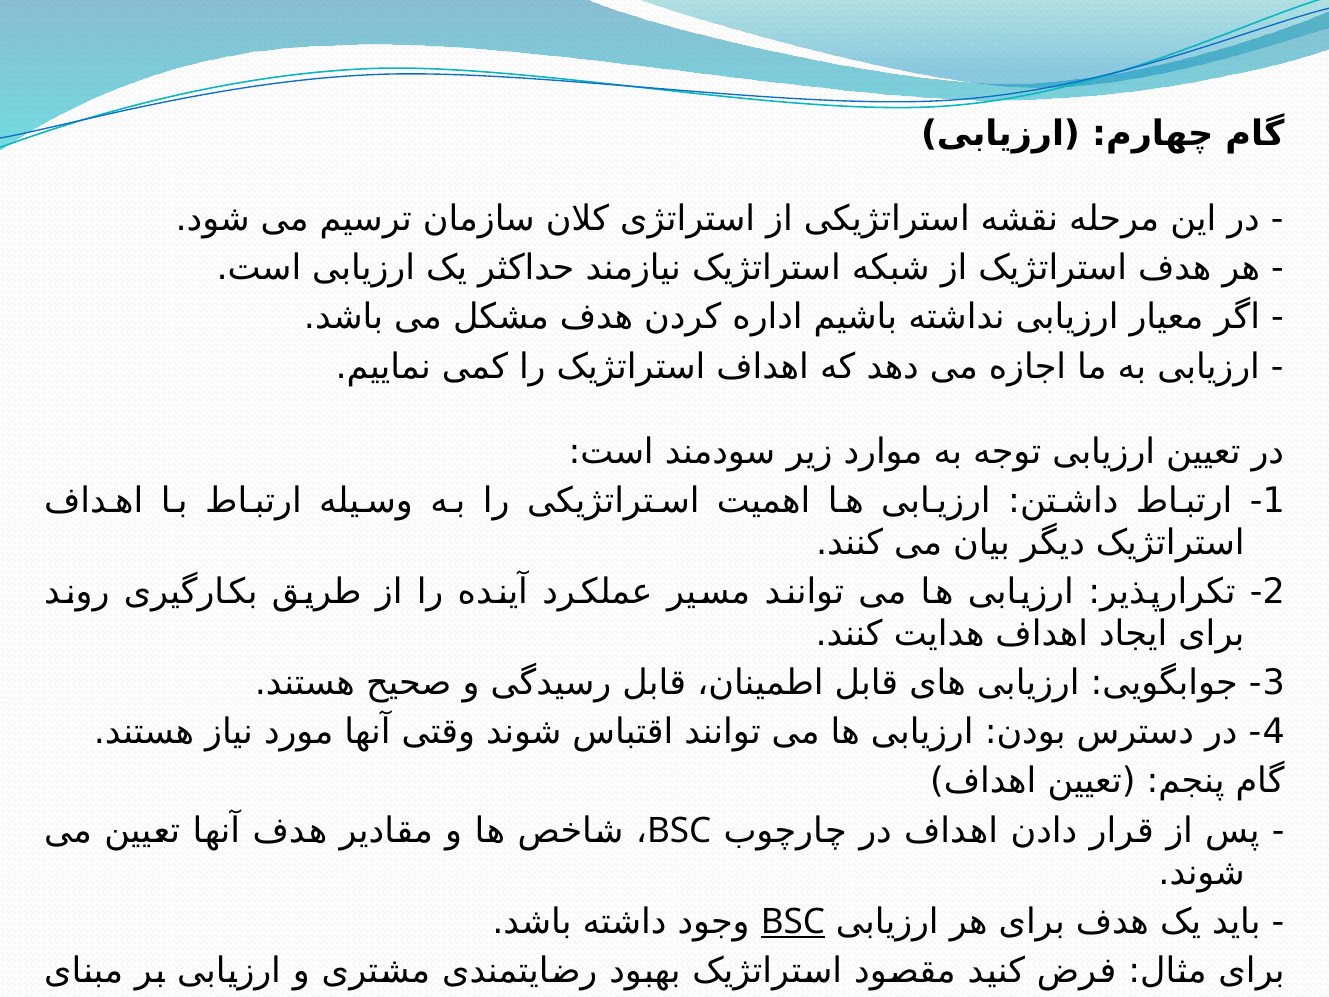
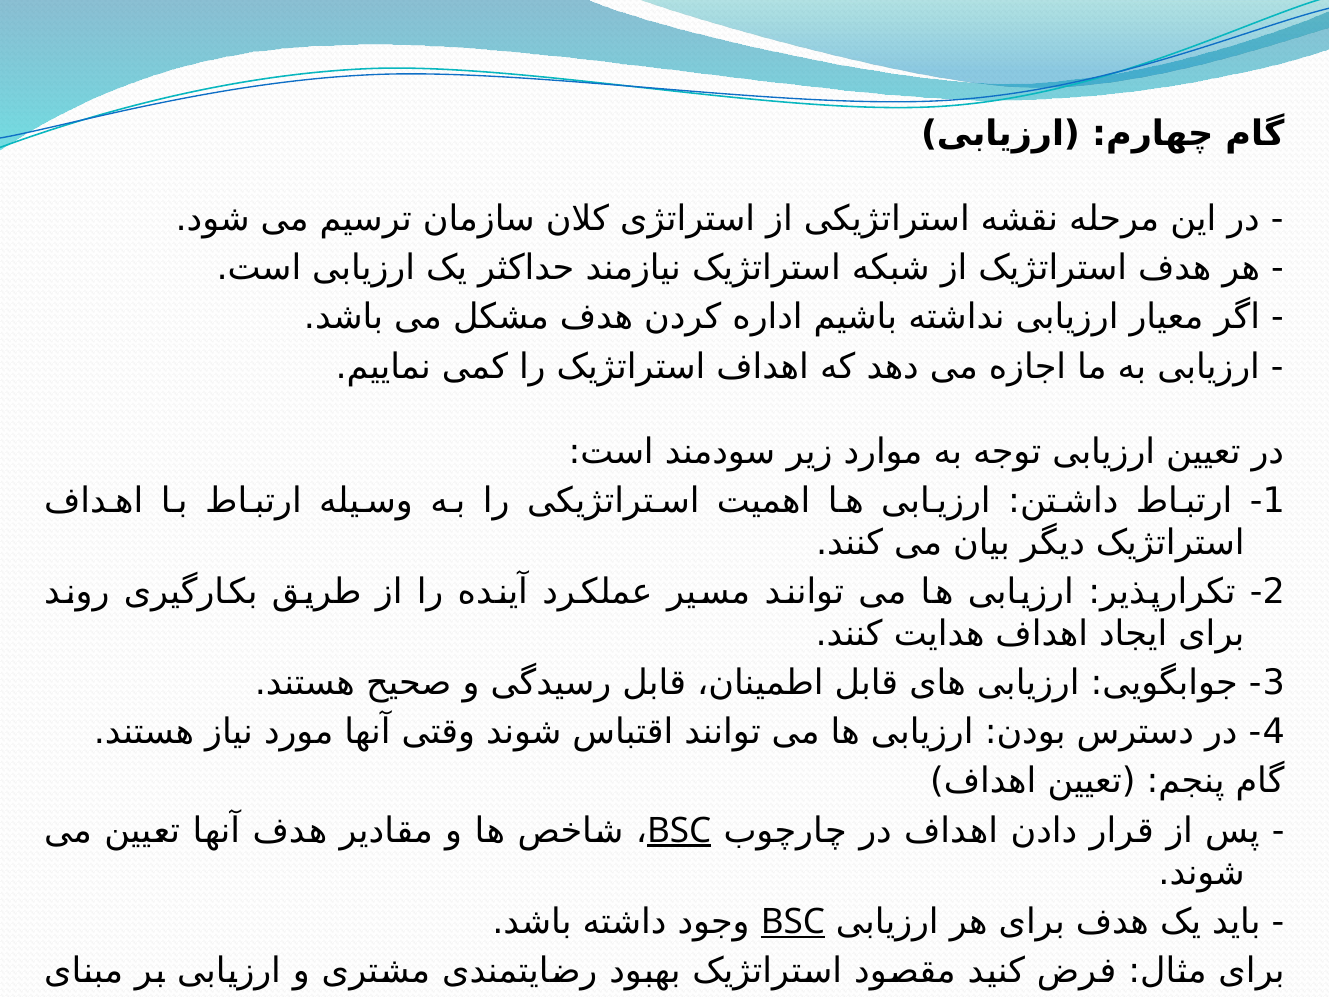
BSC underline: none -> present (679, 830)
